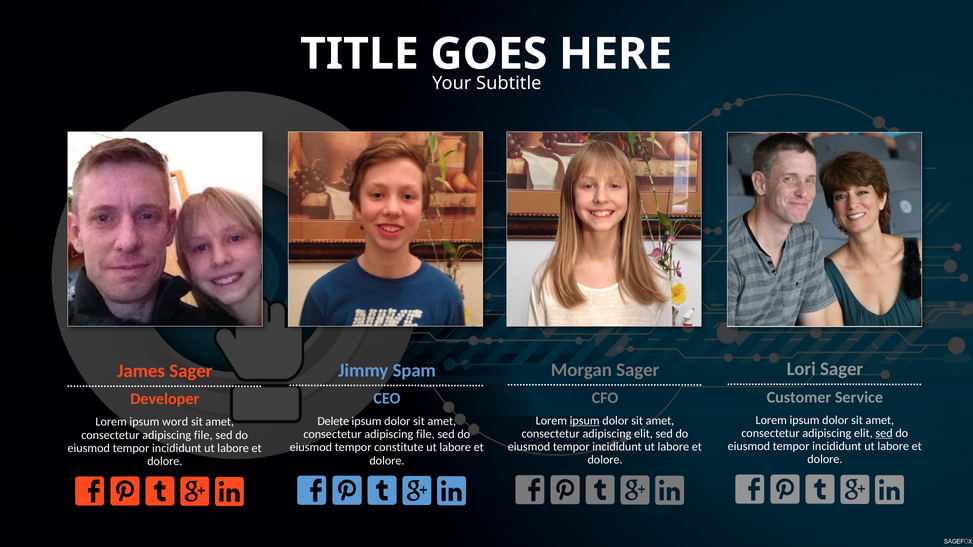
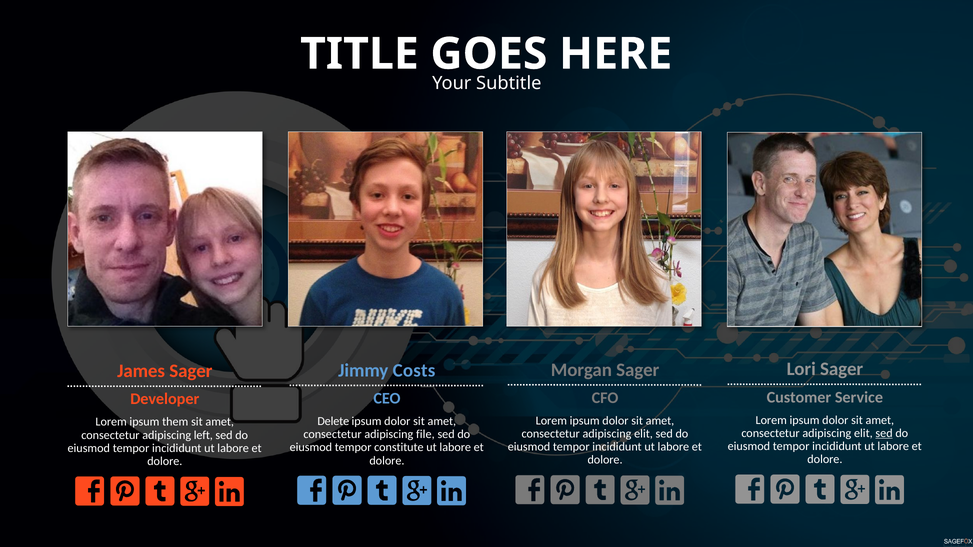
Spam: Spam -> Costs (414, 371)
ipsum underline: present -> none (585, 421)
word: word -> them (175, 422)
file: file -> left (203, 435)
